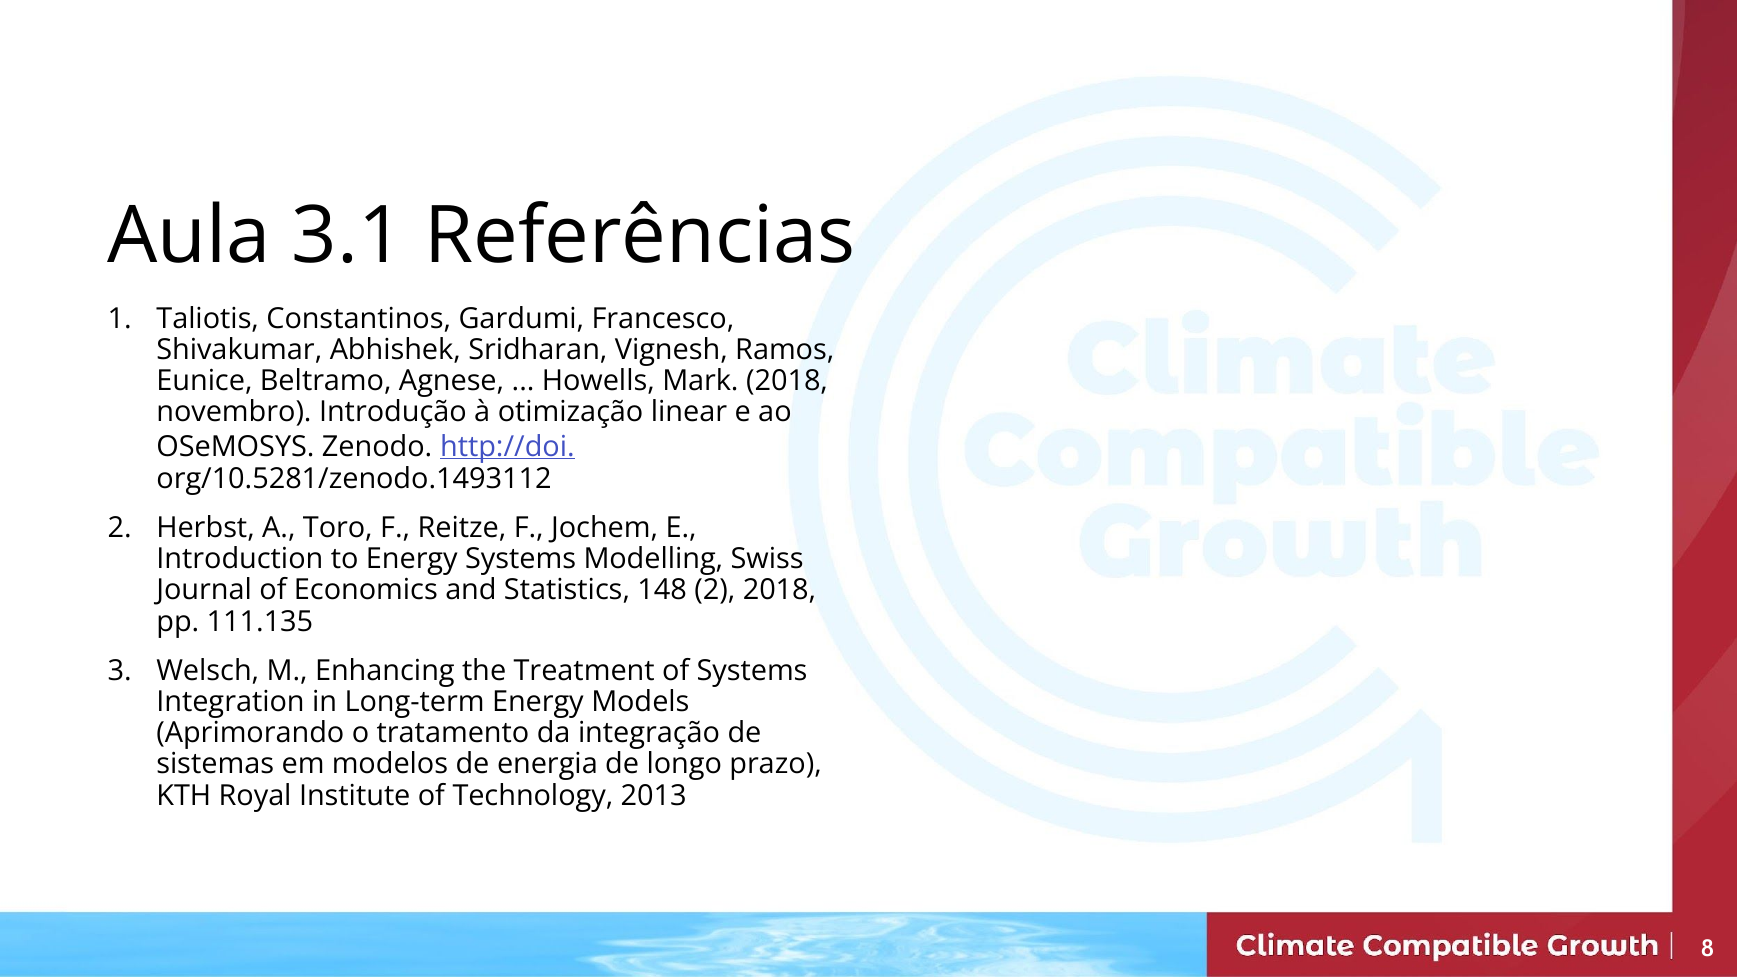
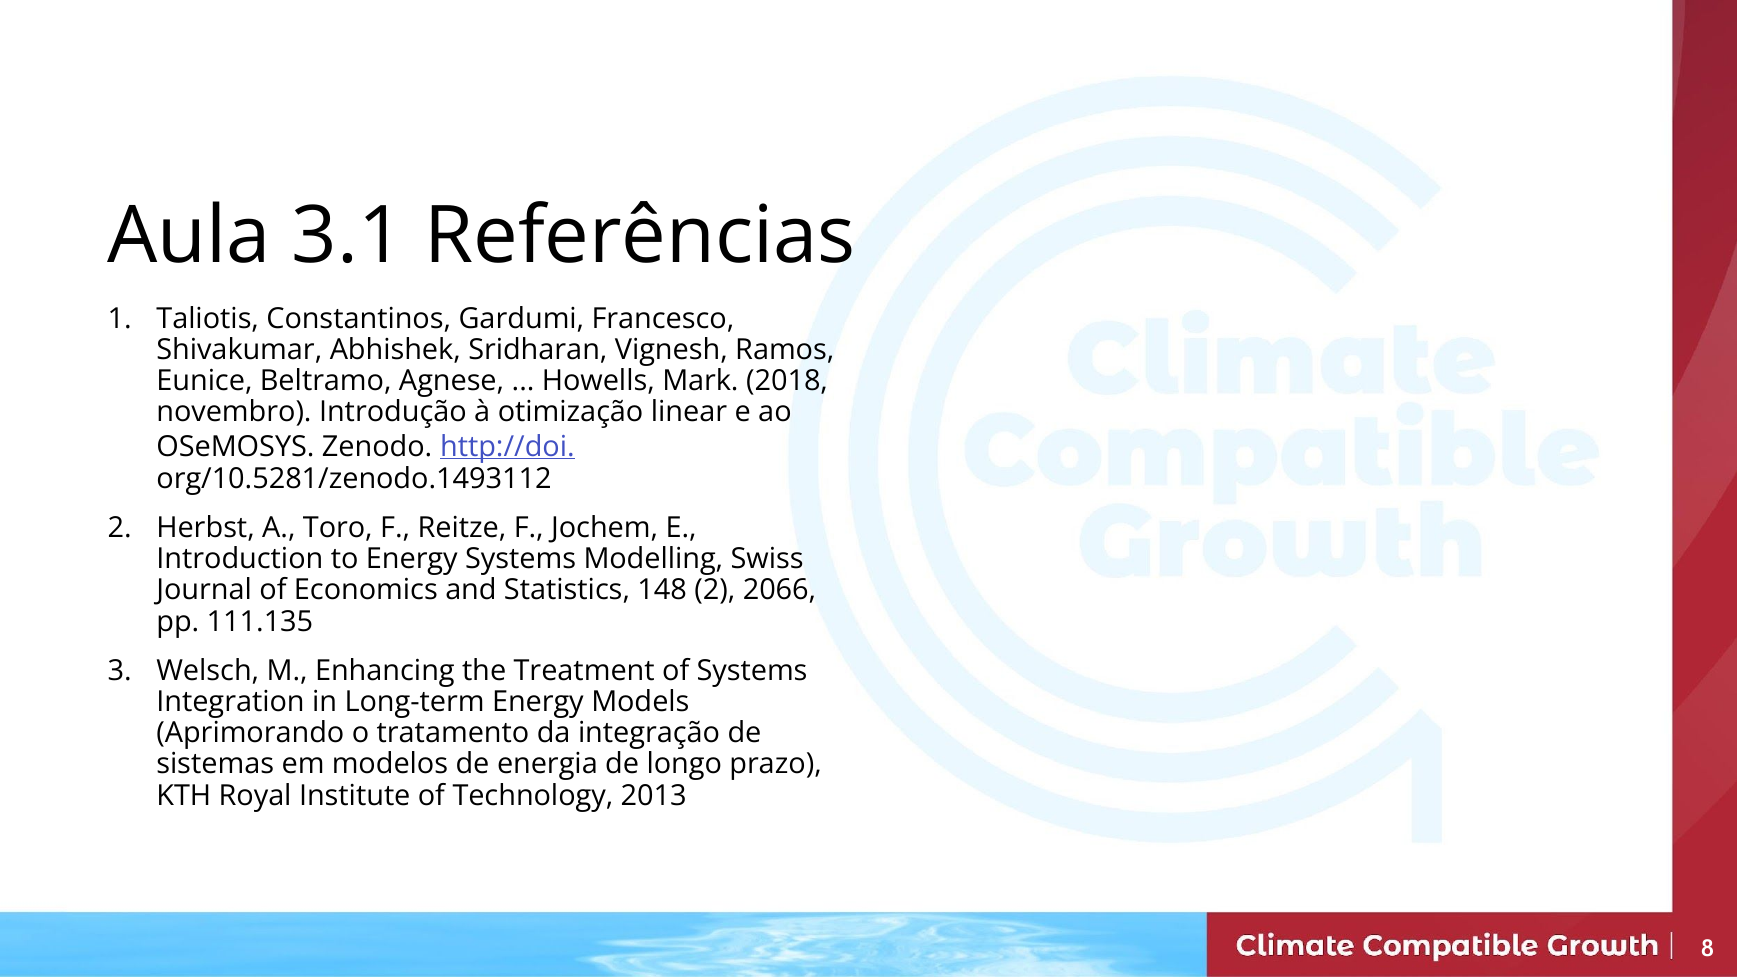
2 2018: 2018 -> 2066 (779, 590)
